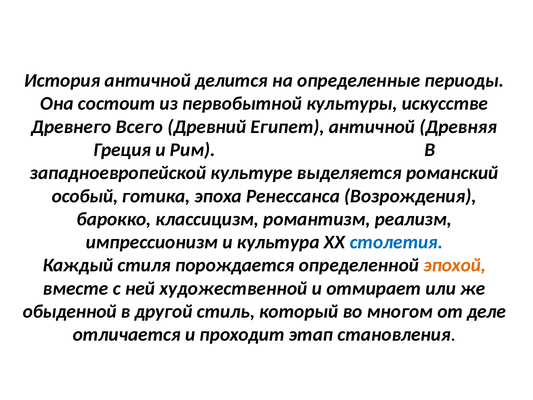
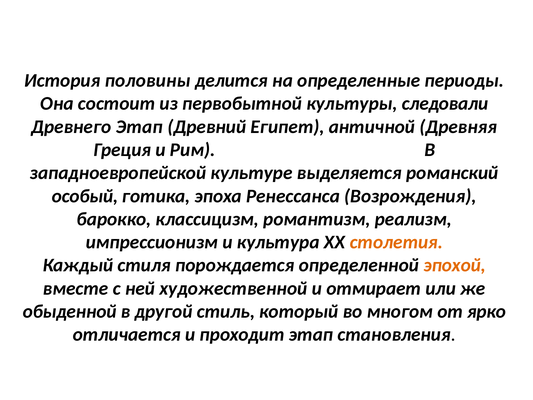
История античной: античной -> половины (148, 80)
искусстве: искусстве -> следовали (445, 104)
Древнего Всего: Всего -> Этап (139, 127)
столетия colour: blue -> orange (396, 242)
деле: деле -> ярко (487, 311)
